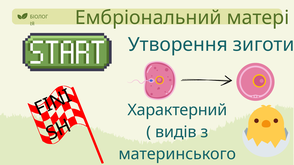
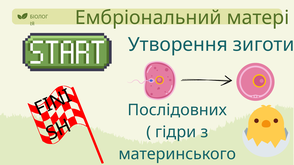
Характерний: Характерний -> Послідовних (177, 110)
видів: видів -> гідри (176, 132)
